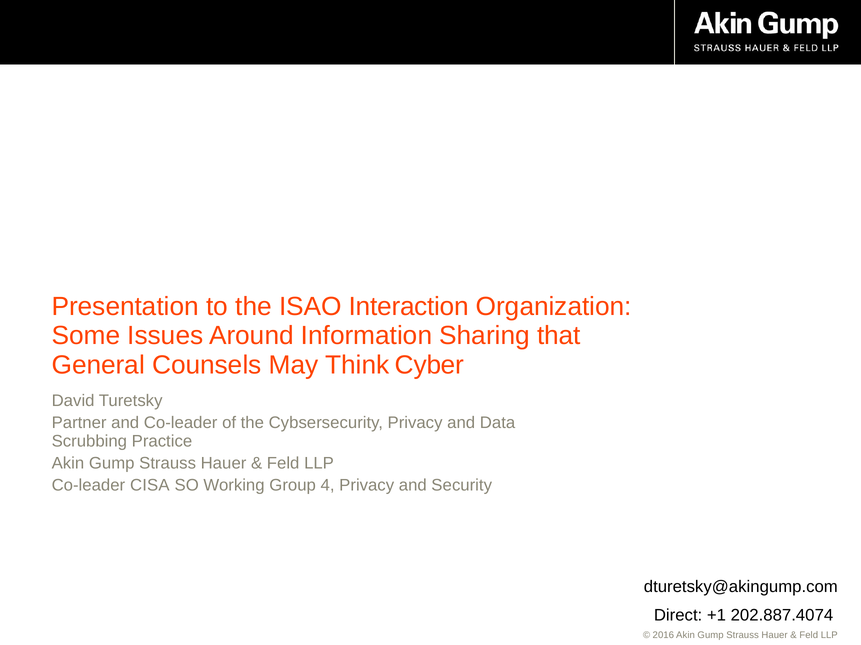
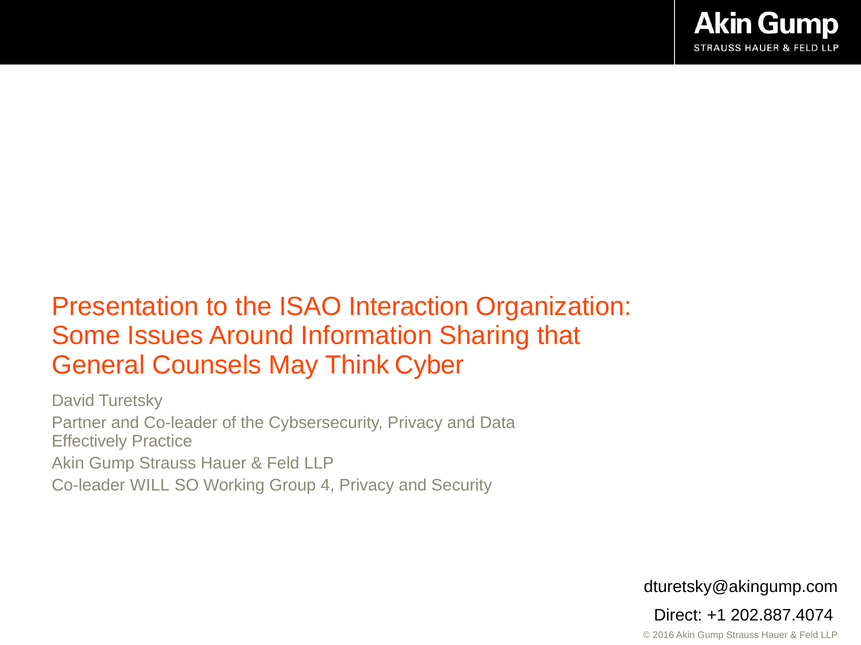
Scrubbing: Scrubbing -> Effectively (89, 442)
CISA: CISA -> WILL (150, 486)
